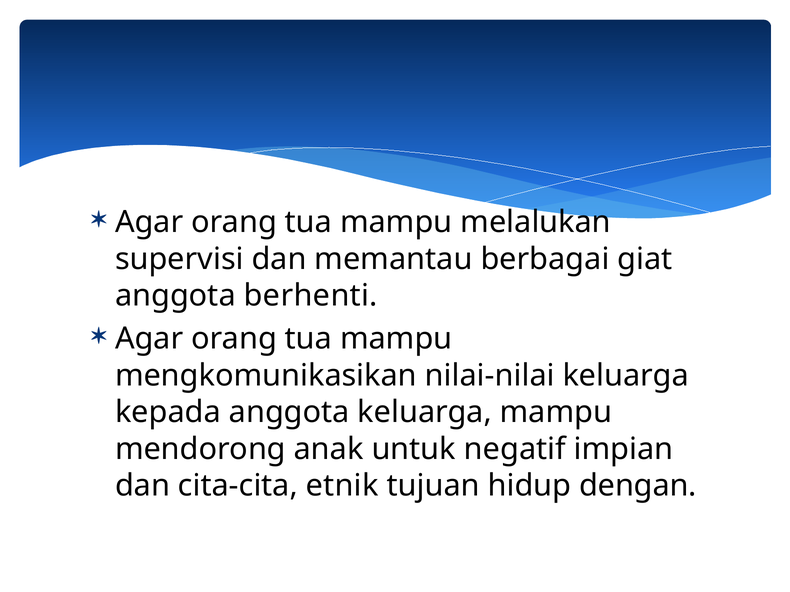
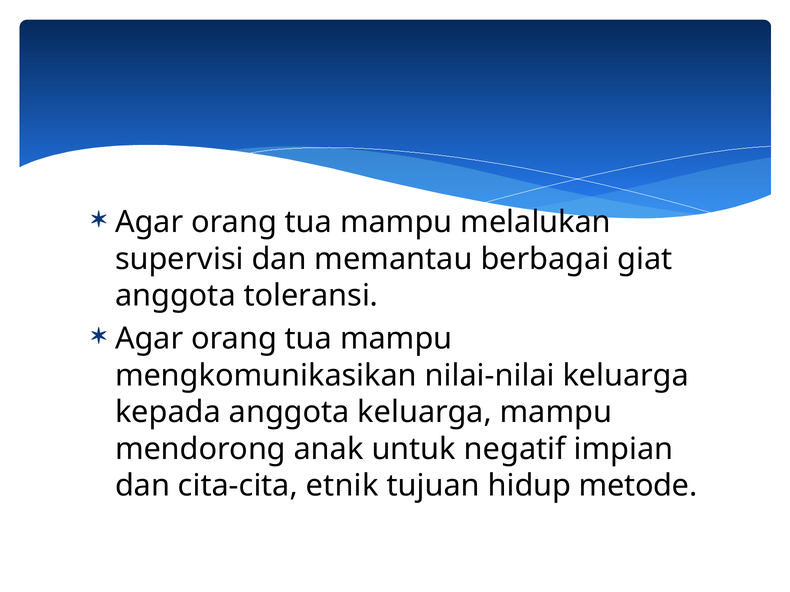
berhenti: berhenti -> toleransi (311, 296)
dengan: dengan -> metode (638, 486)
